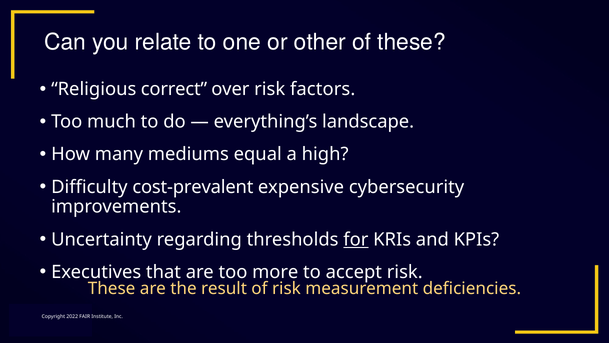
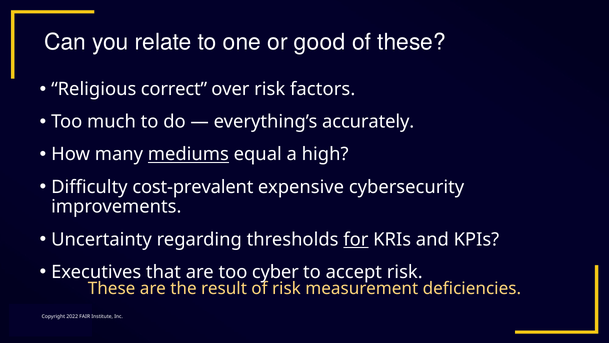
other: other -> good (320, 42)
landscape: landscape -> accurately (368, 122)
mediums underline: none -> present (188, 154)
more: more -> cyber (275, 272)
